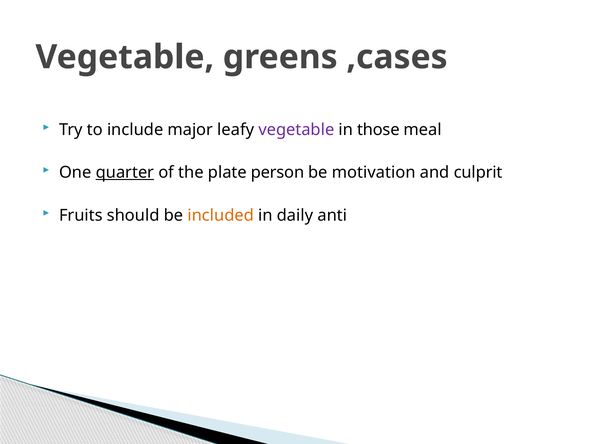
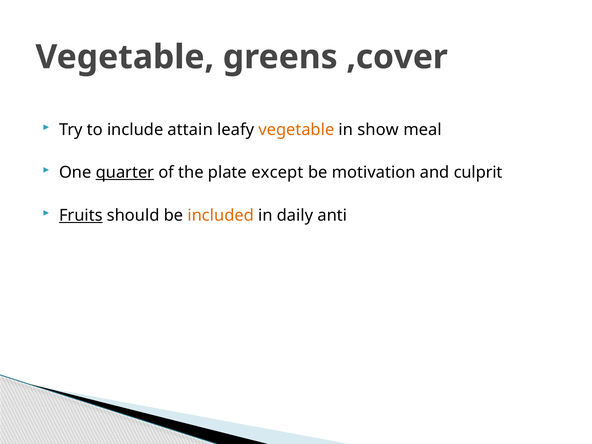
,cases: ,cases -> ,cover (397, 57)
major: major -> attain (190, 130)
vegetable colour: purple -> orange (296, 130)
those: those -> show (378, 130)
person: person -> except (277, 172)
Fruits underline: none -> present (81, 215)
